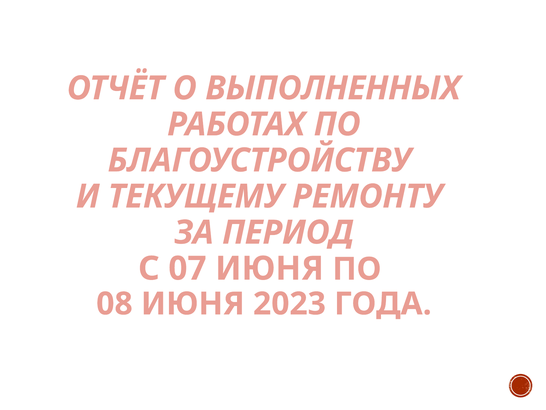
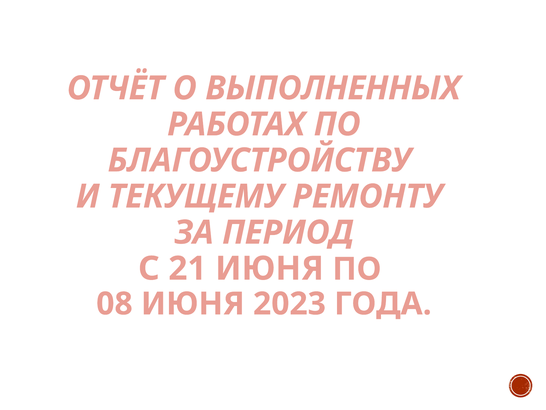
07: 07 -> 21 (187, 268)
